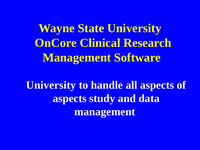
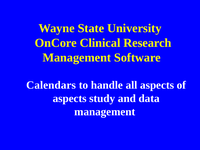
University: University -> Calendars (51, 85)
